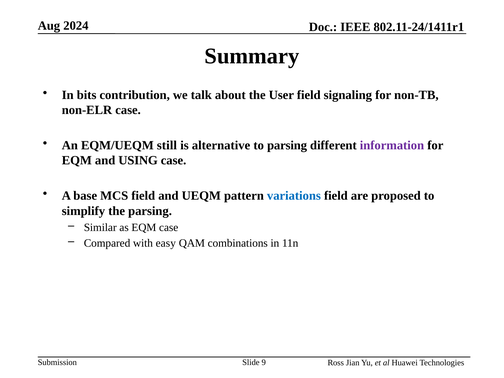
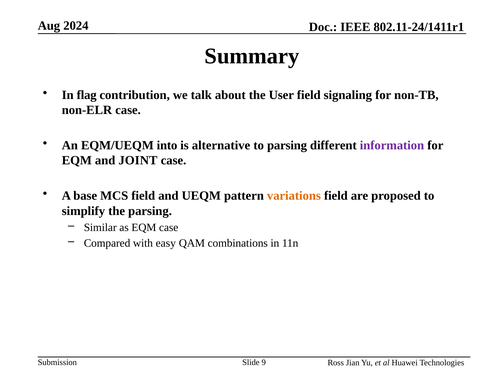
bits: bits -> flag (87, 95)
still: still -> into (167, 145)
USING: USING -> JOINT (138, 160)
variations colour: blue -> orange (294, 196)
